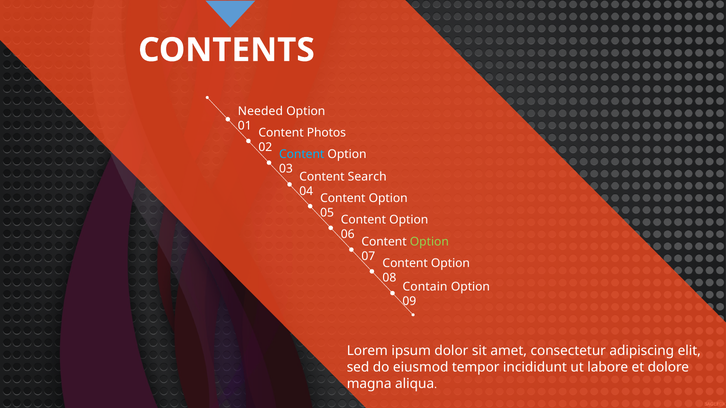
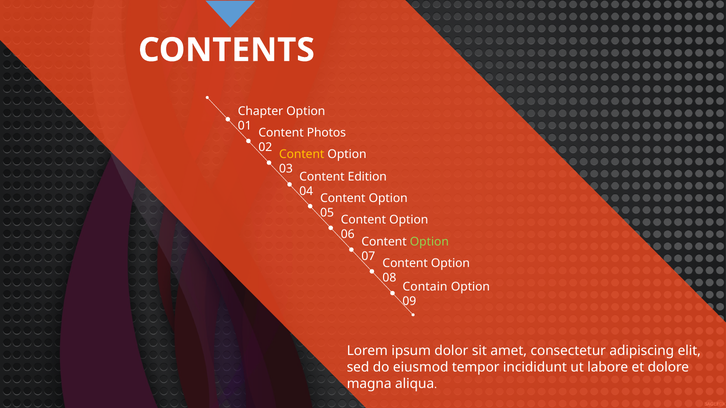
Needed: Needed -> Chapter (261, 111)
Content colour: light blue -> yellow (302, 155)
Search: Search -> Edition (367, 177)
